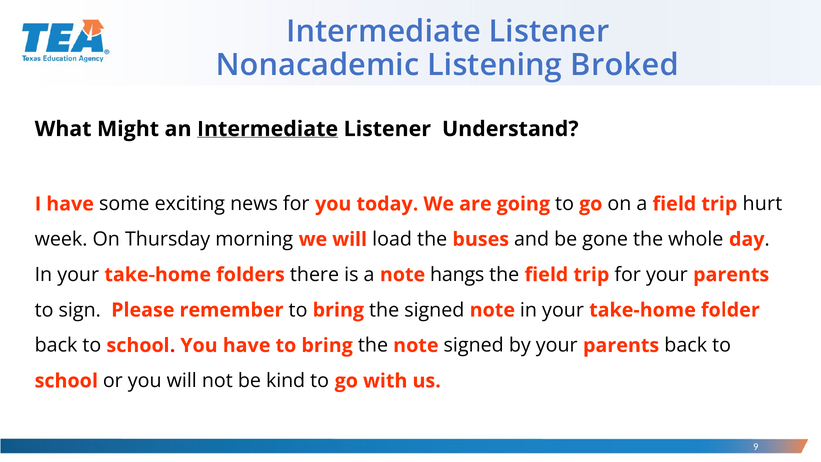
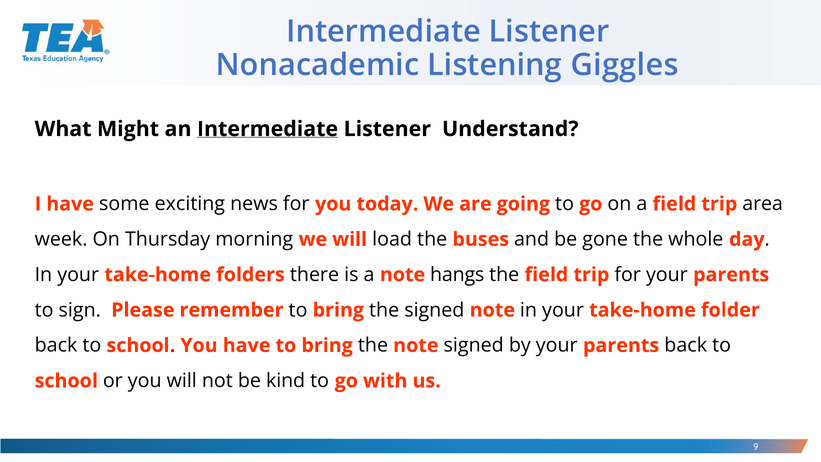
Broked: Broked -> Giggles (625, 65)
hurt: hurt -> area (763, 204)
